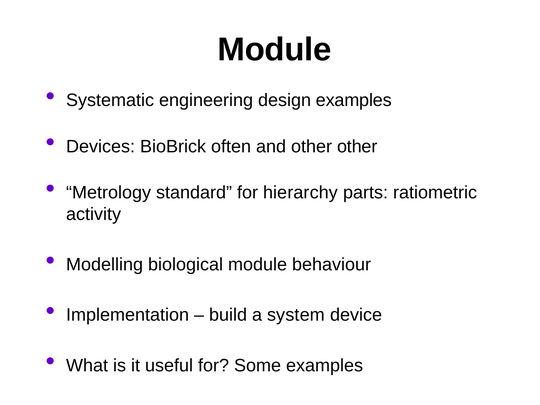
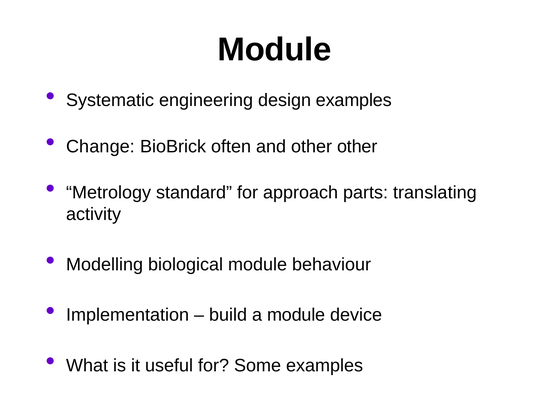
Devices: Devices -> Change (101, 146)
hierarchy: hierarchy -> approach (301, 193)
ratiometric: ratiometric -> translating (435, 193)
a system: system -> module (296, 315)
